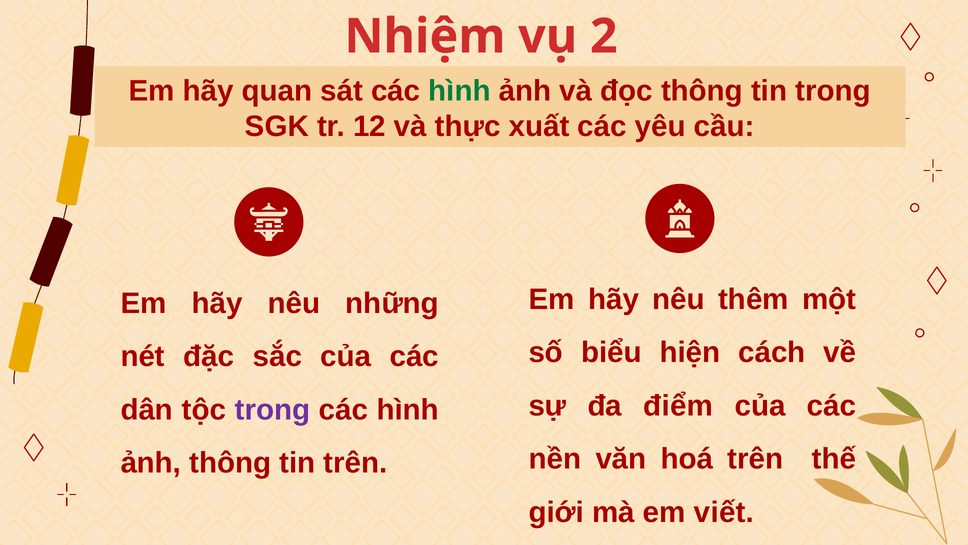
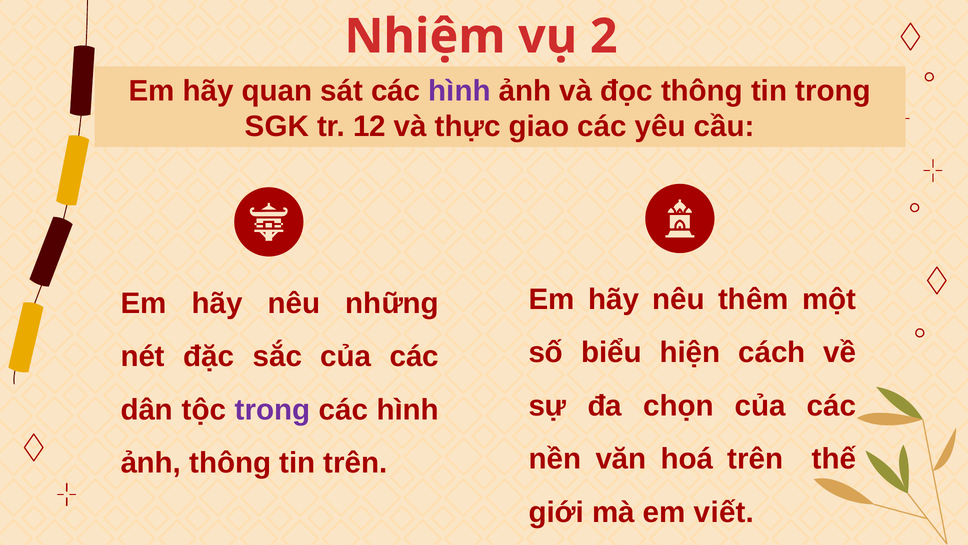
hình colour: green -> purple (460, 91)
xuất: xuất -> giao (539, 126)
điểm: điểm -> chọn (678, 405)
